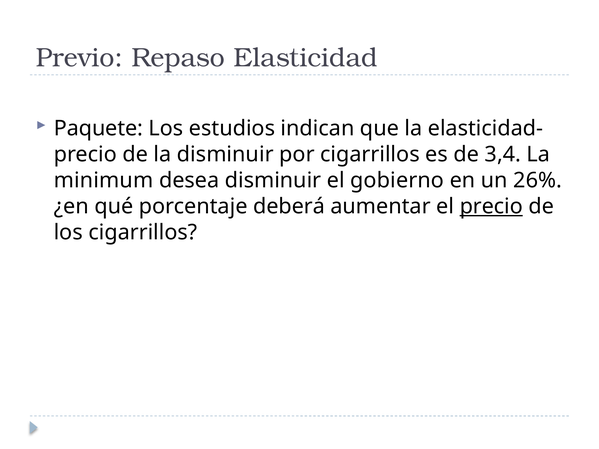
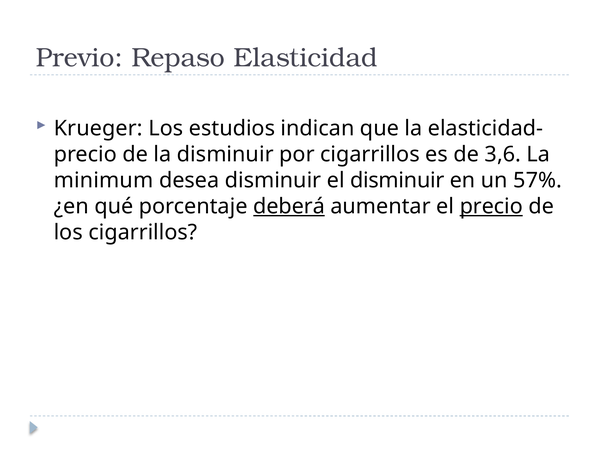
Paquete: Paquete -> Krueger (98, 128)
3,4: 3,4 -> 3,6 (503, 154)
el gobierno: gobierno -> disminuir (397, 180)
26%: 26% -> 57% (538, 180)
deberá underline: none -> present (289, 206)
